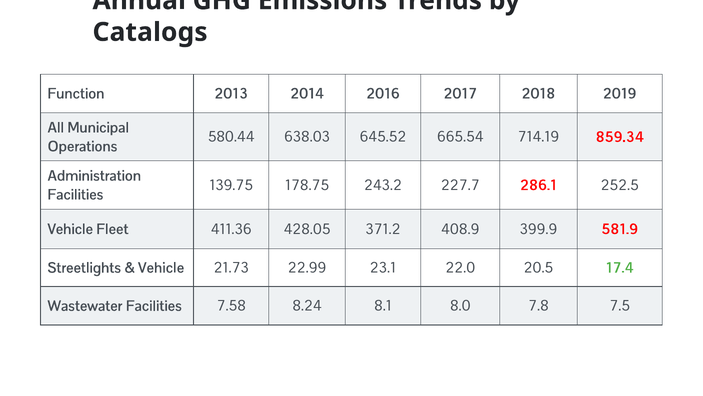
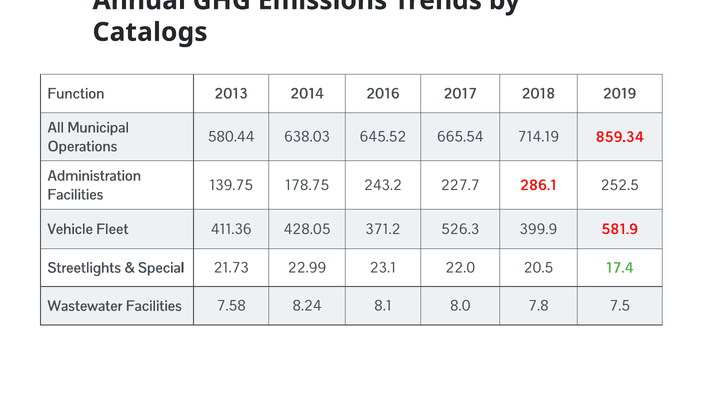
408.9: 408.9 -> 526.3 (460, 229)
Vehicle: Vehicle -> Special (161, 267)
